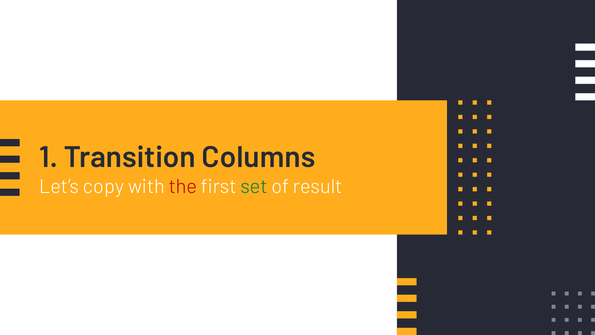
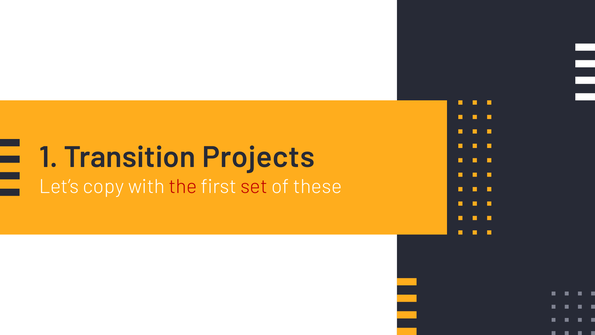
Columns: Columns -> Projects (258, 157)
set colour: green -> red (254, 186)
result: result -> these (318, 186)
